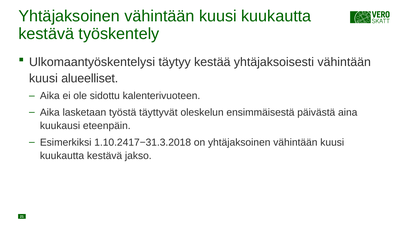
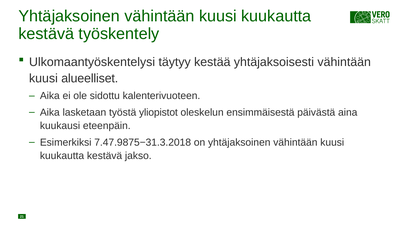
täyttyvät: täyttyvät -> yliopistot (158, 112)
1.10.2417−31.3.2018: 1.10.2417−31.3.2018 -> 7.47.9875−31.3.2018 (143, 142)
